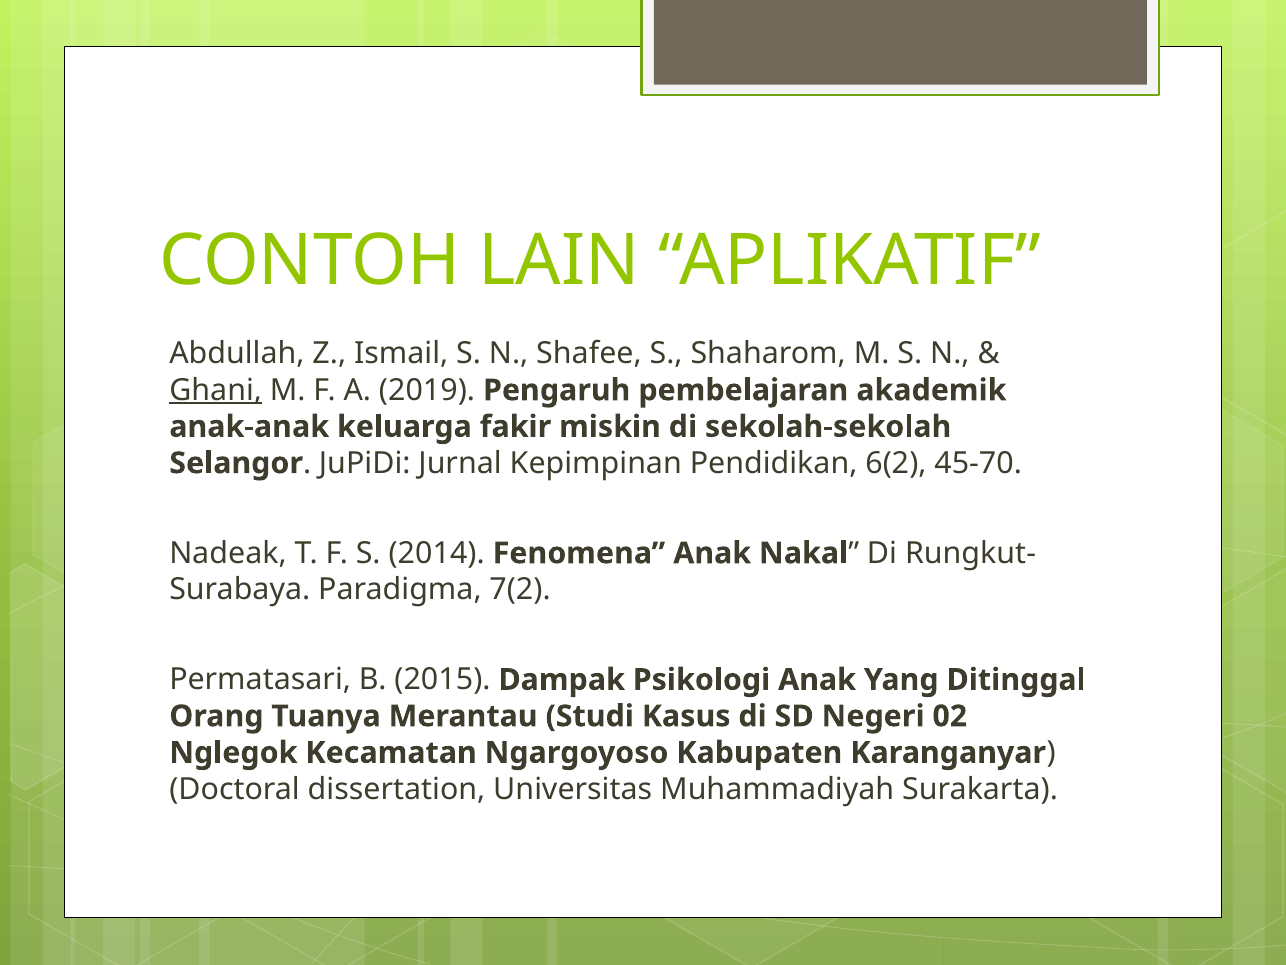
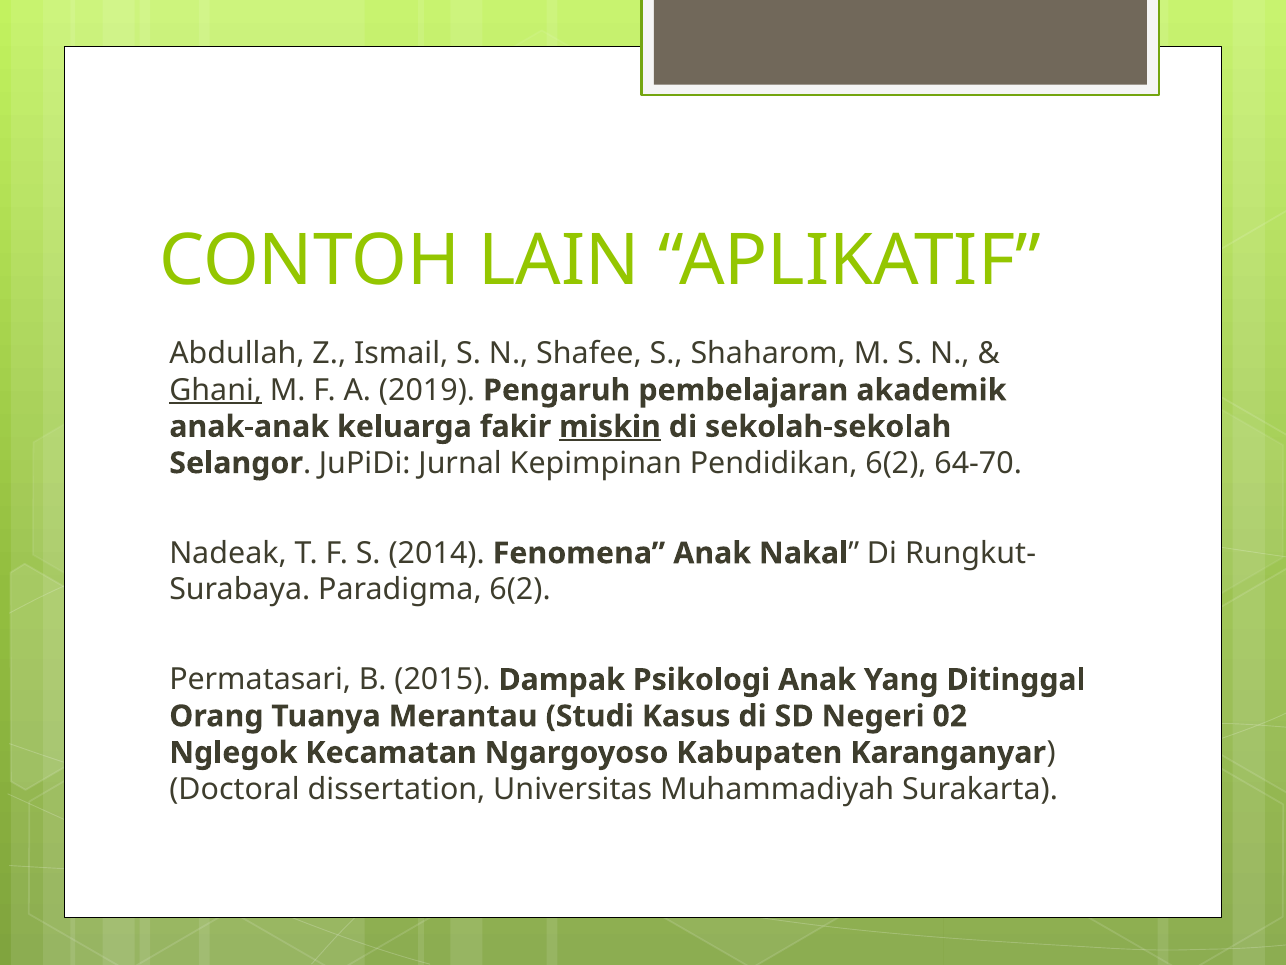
miskin underline: none -> present (610, 427)
45-70: 45-70 -> 64-70 (978, 463)
Paradigma 7(2: 7(2 -> 6(2 (520, 589)
